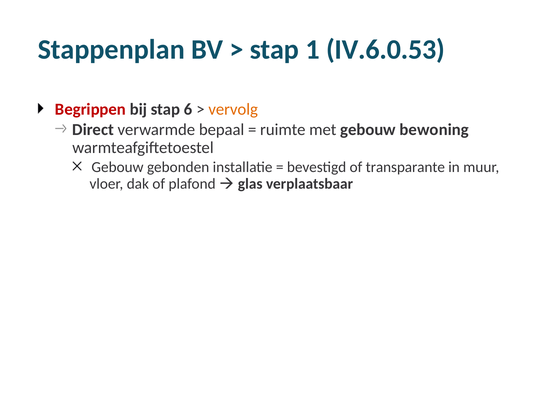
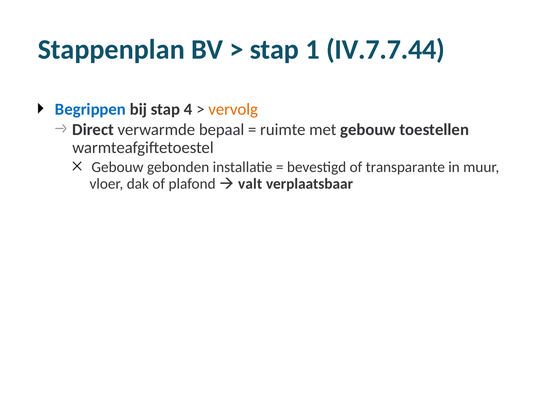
IV.6.0.53: IV.6.0.53 -> IV.7.7.44 (385, 50)
Begrippen colour: red -> blue (90, 109)
6: 6 -> 4 (188, 109)
bewoning: bewoning -> toestellen (434, 130)
glas: glas -> valt (250, 184)
